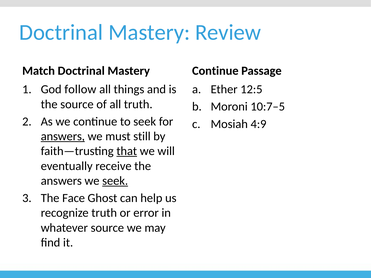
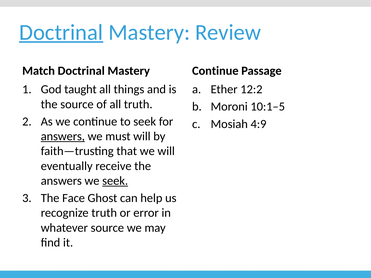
Doctrinal underline: none -> present (61, 32)
follow: follow -> taught (80, 89)
12:5: 12:5 -> 12:2 (251, 89)
10:7–5: 10:7–5 -> 10:1–5 (268, 107)
must still: still -> will (142, 136)
that underline: present -> none (127, 151)
